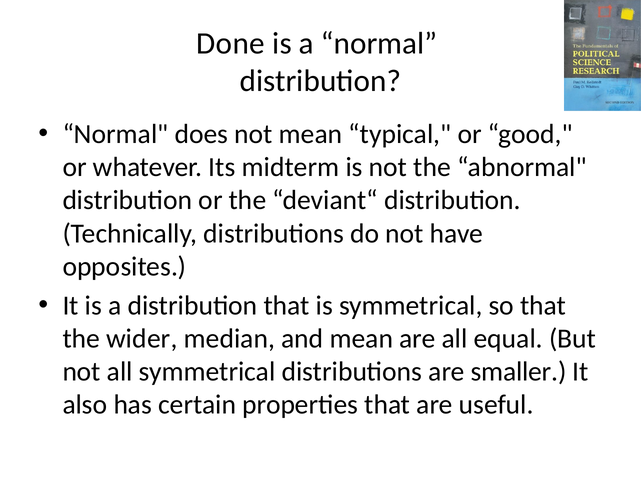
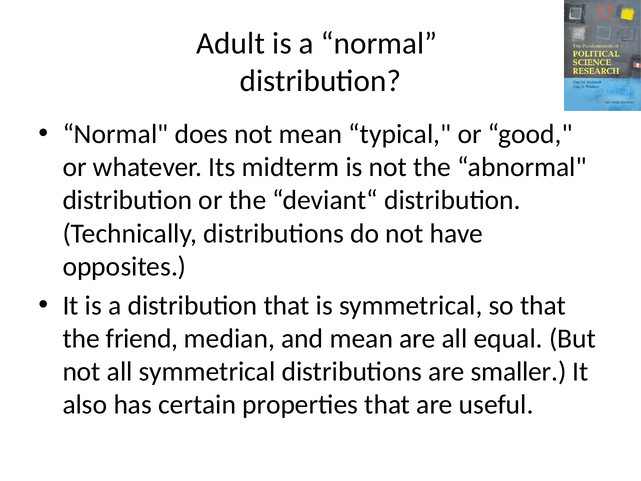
Done: Done -> Adult (231, 43)
wider: wider -> friend (142, 338)
